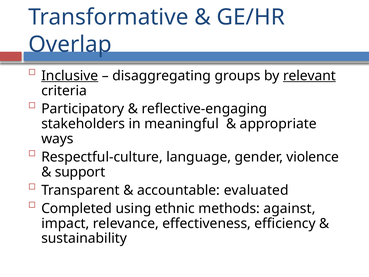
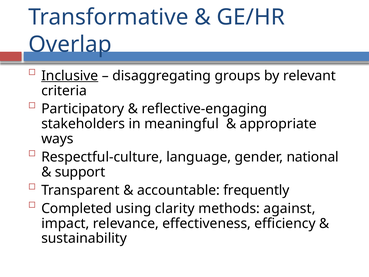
relevant underline: present -> none (309, 76)
violence: violence -> national (313, 157)
evaluated: evaluated -> frequently (256, 190)
ethnic: ethnic -> clarity (175, 208)
